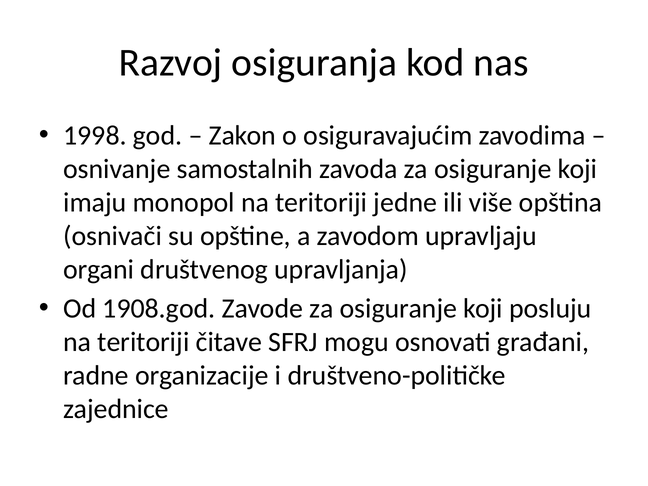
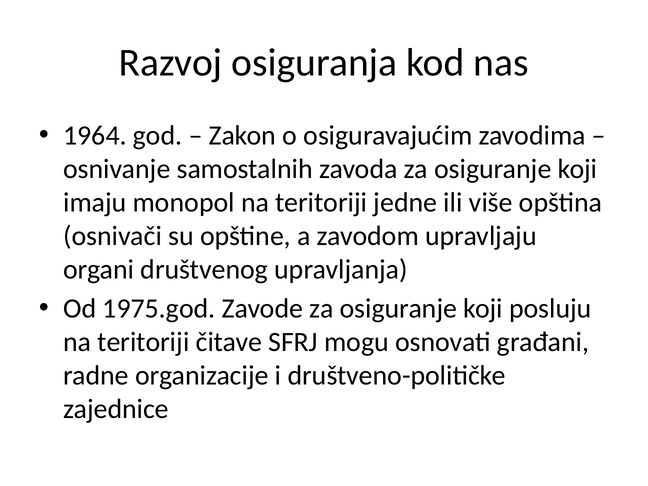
1998: 1998 -> 1964 (95, 135)
1908.god: 1908.god -> 1975.god (159, 309)
